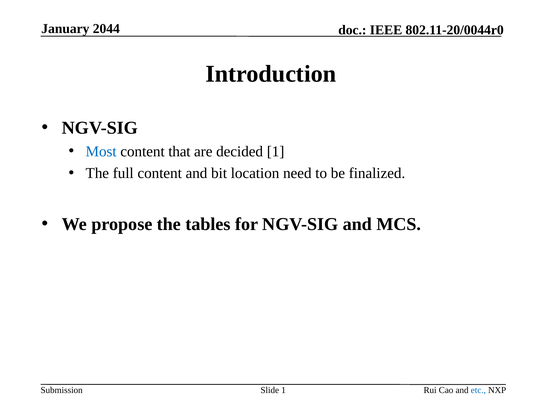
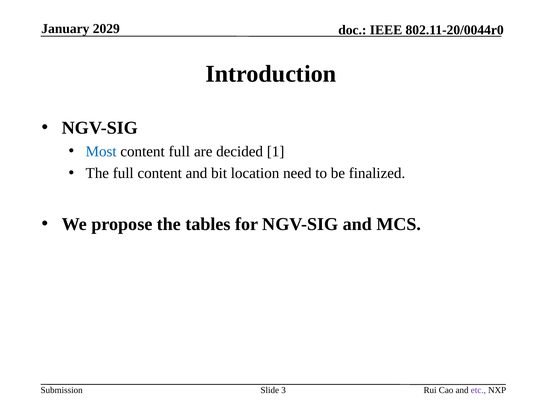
2044: 2044 -> 2029 (106, 29)
content that: that -> full (179, 151)
Slide 1: 1 -> 3 (284, 390)
etc colour: blue -> purple (478, 390)
